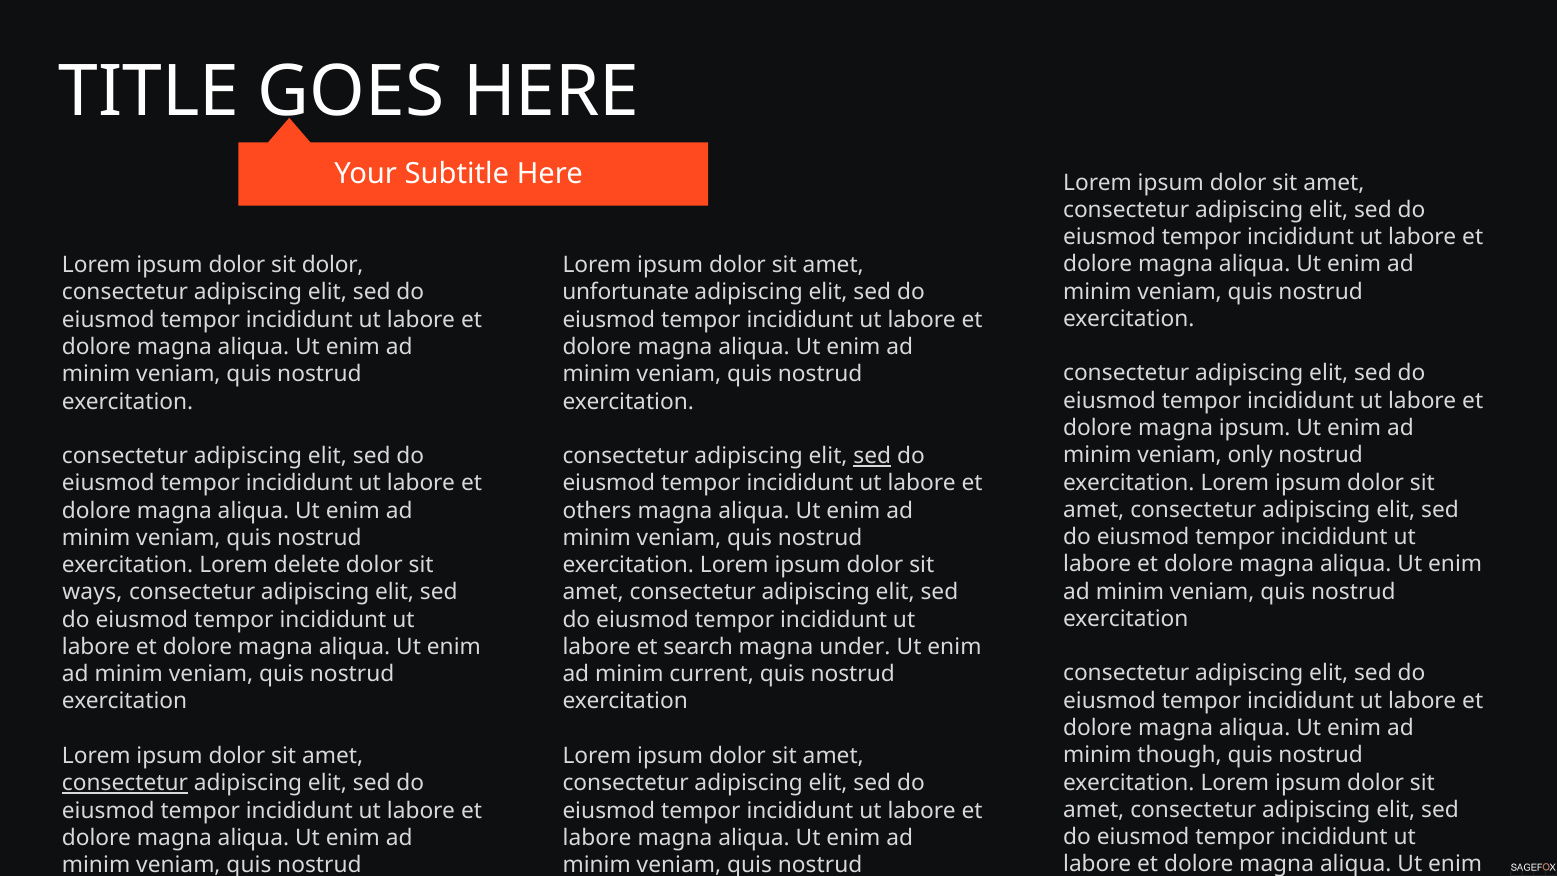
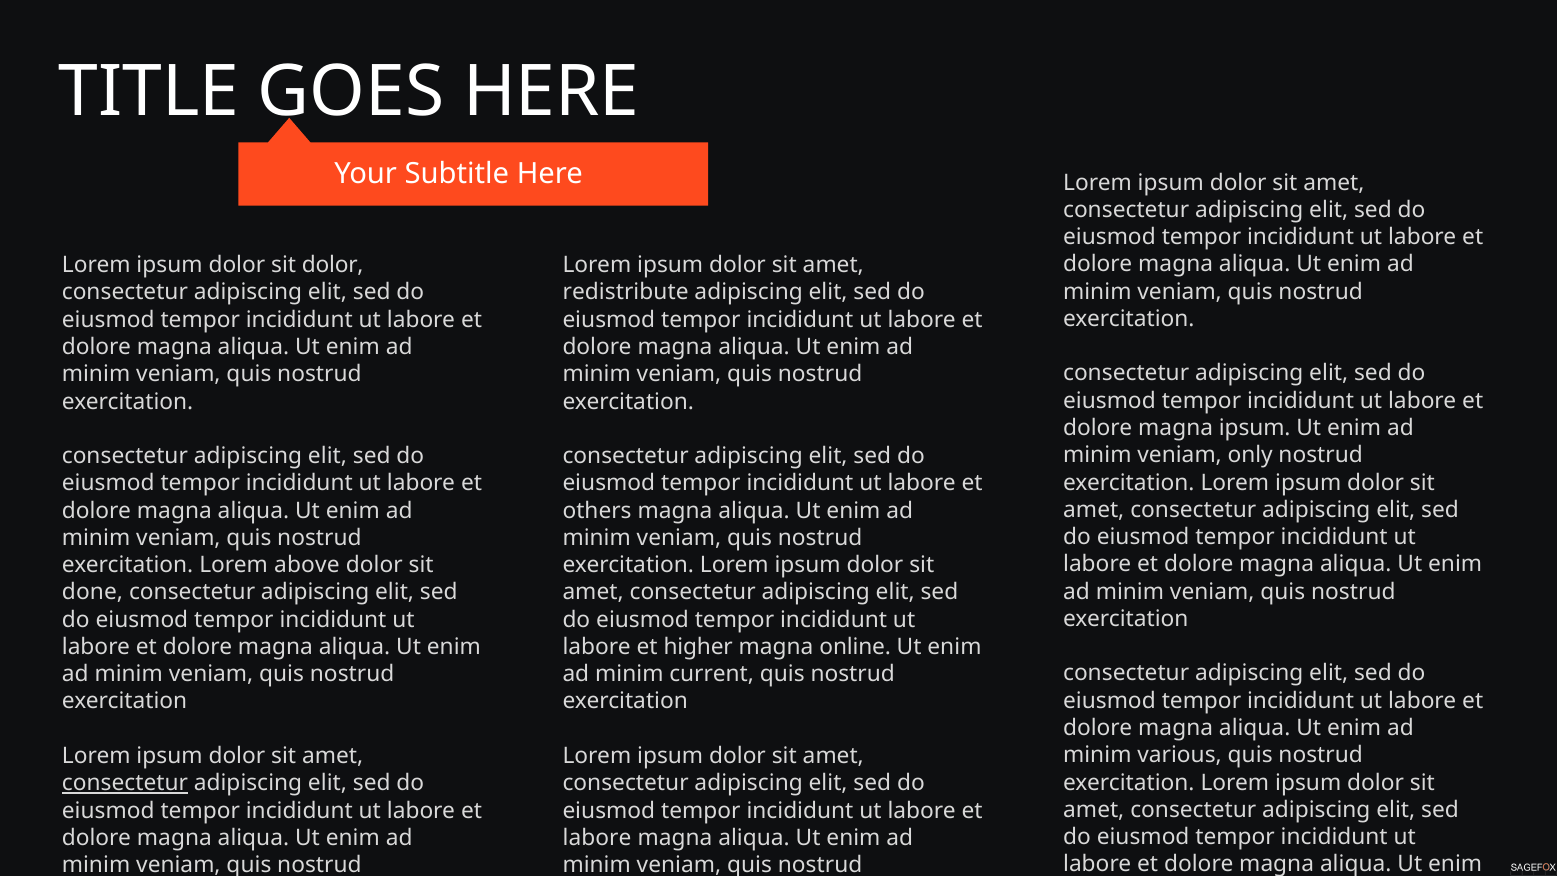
unfortunate: unfortunate -> redistribute (626, 292)
sed underline: present -> none (872, 456)
delete: delete -> above (307, 565)
ways: ways -> done (92, 592)
search: search -> higher (698, 647)
under: under -> online (855, 647)
though: though -> various (1180, 755)
